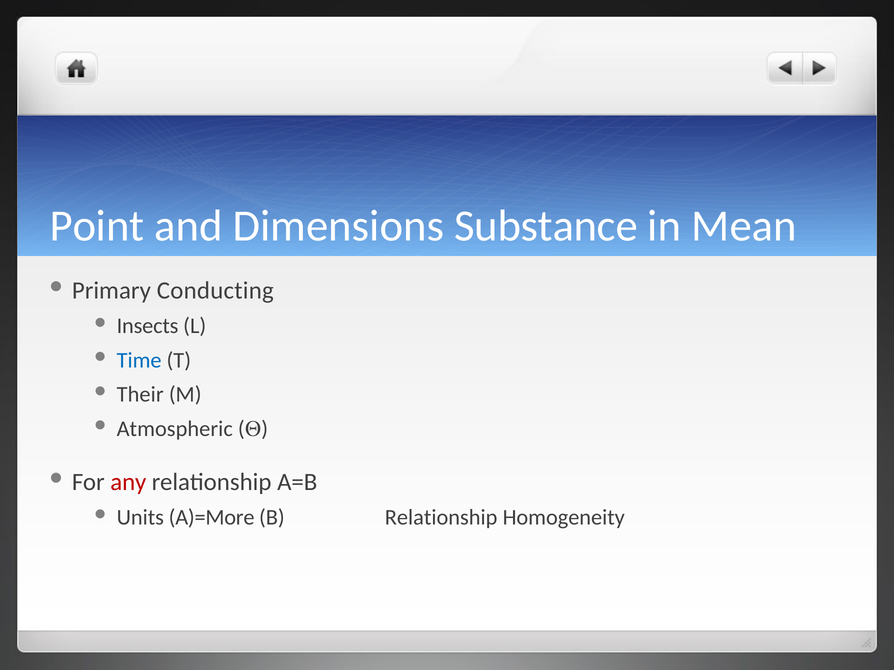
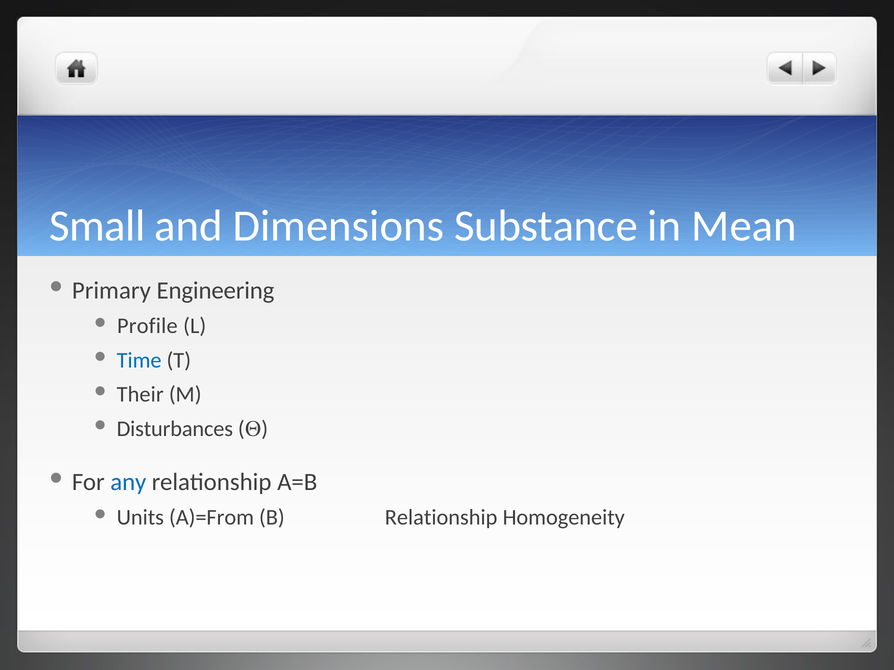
Point: Point -> Small (97, 226)
Conducting: Conducting -> Engineering (215, 291)
Insects: Insects -> Profile (147, 326)
Atmospheric: Atmospheric -> Disturbances (175, 429)
any colour: red -> blue (128, 482)
A)=More: A)=More -> A)=From (212, 518)
